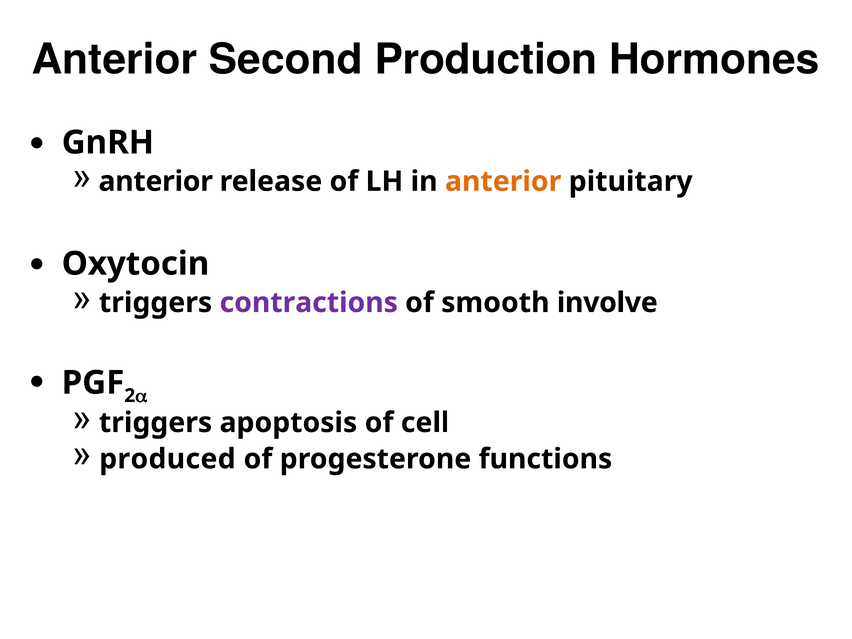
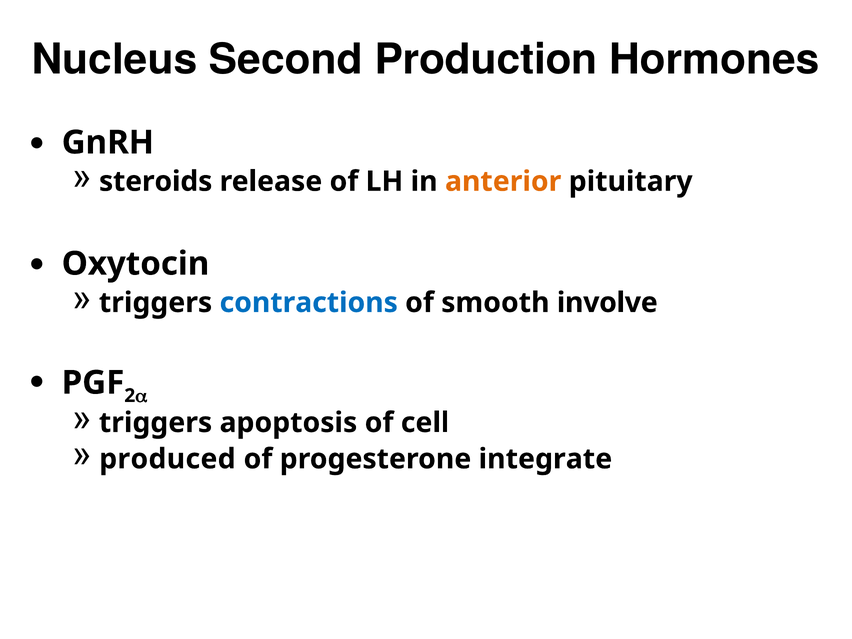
Anterior: Anterior -> Nucleus (114, 60)
anterior: anterior -> steroids (156, 181)
contractions colour: purple -> blue (309, 303)
functions: functions -> integrate (545, 459)
